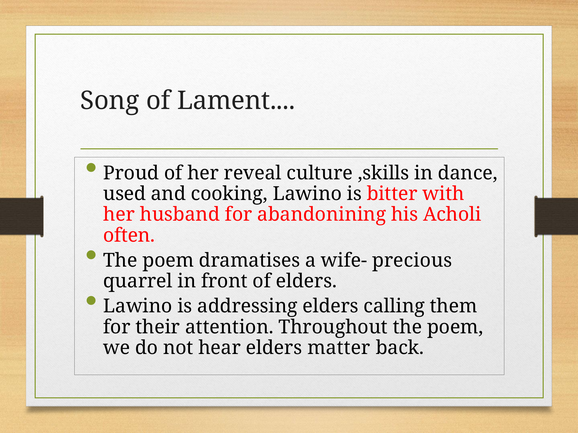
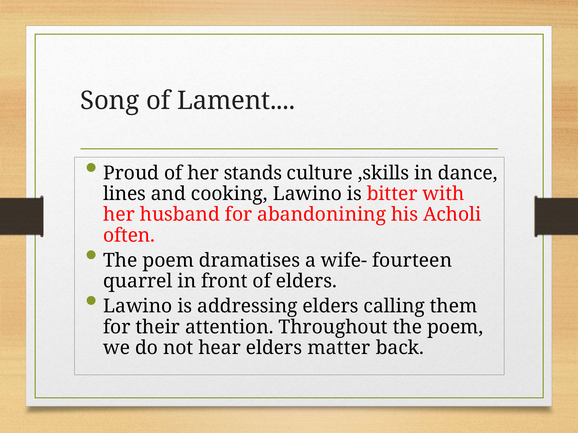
reveal: reveal -> stands (253, 173)
used: used -> lines (125, 194)
precious: precious -> fourteen (412, 261)
